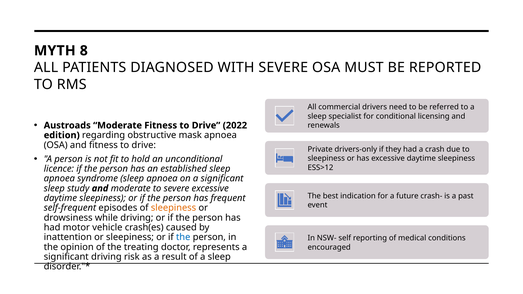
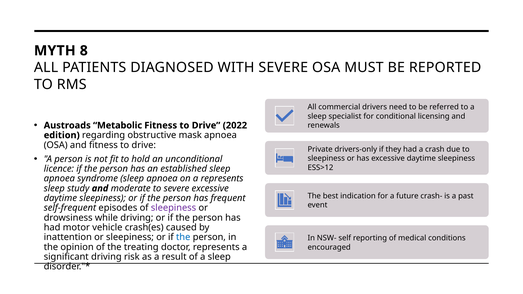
Austroads Moderate: Moderate -> Metabolic (118, 125)
on a significant: significant -> represents (222, 179)
sleepiness colour: orange -> purple (173, 208)
